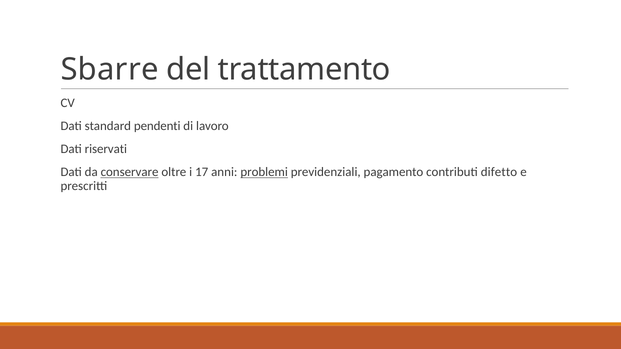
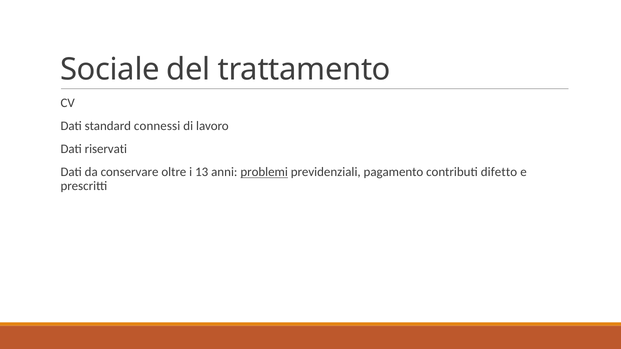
Sbarre: Sbarre -> Sociale (110, 70)
pendenti: pendenti -> connessi (157, 126)
conservare underline: present -> none (130, 172)
17: 17 -> 13 (202, 172)
